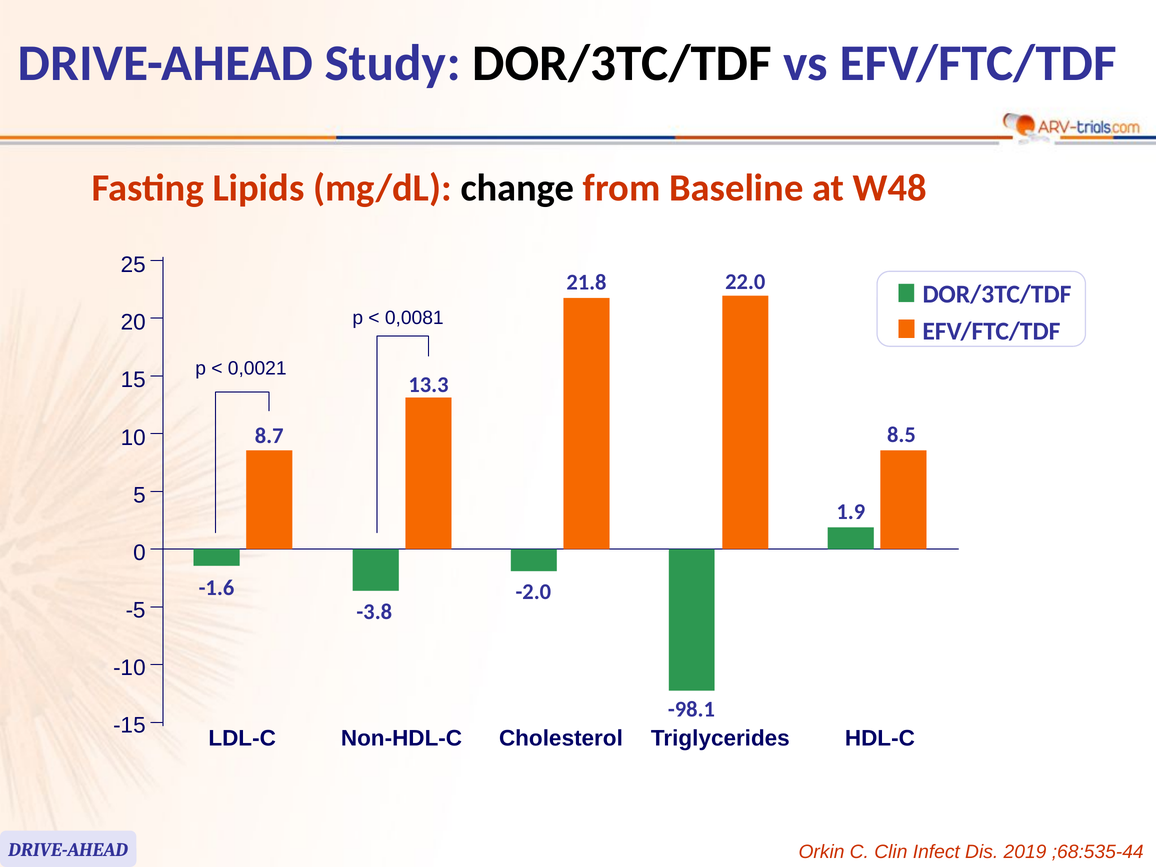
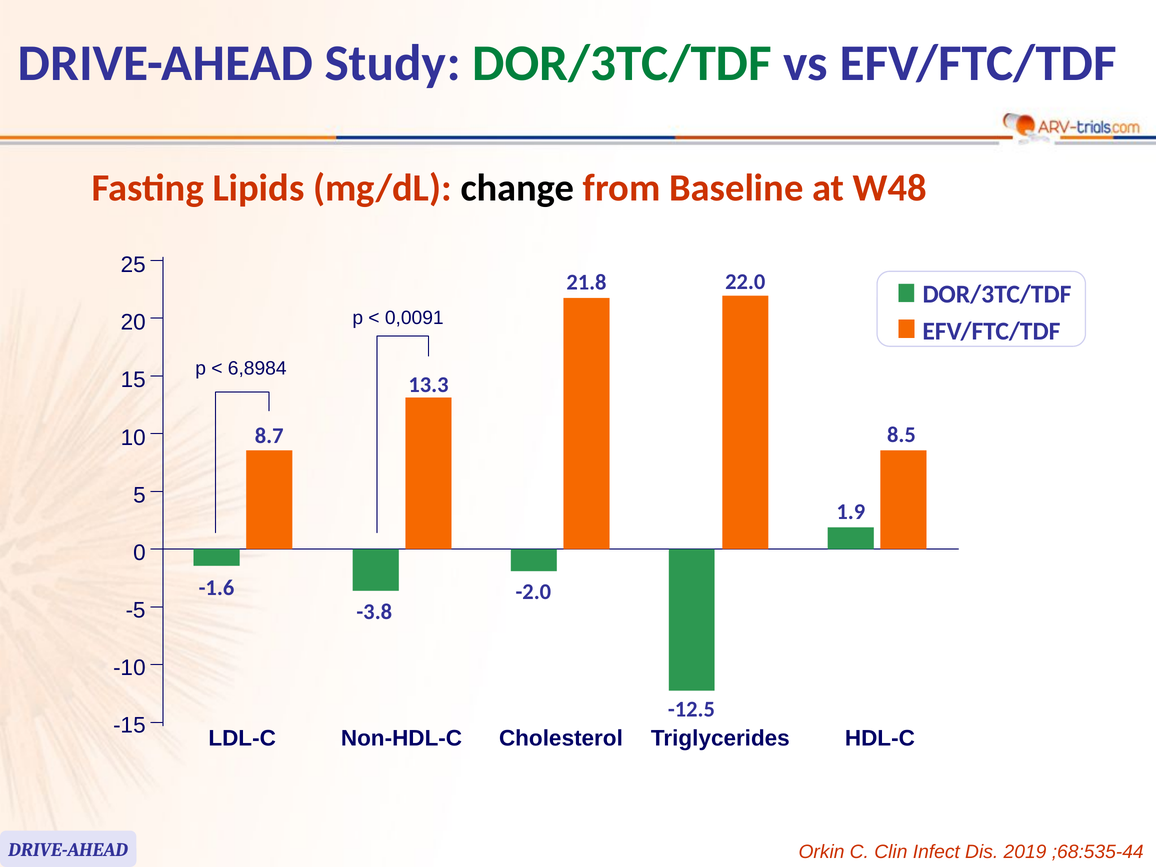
DOR/3TC/TDF colour: black -> green (622, 63)
0,0081: 0,0081 -> 0,0091 (414, 318)
0,0021: 0,0021 -> 6,8984 (257, 368)
-98.1: -98.1 -> -12.5 (691, 709)
